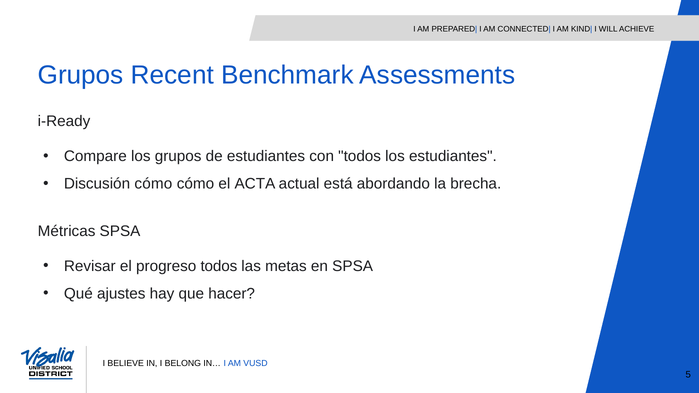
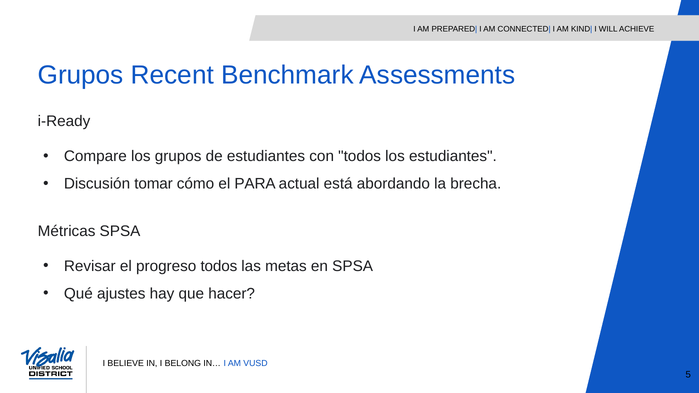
Discusión cómo: cómo -> tomar (154, 184)
ACTA: ACTA -> PARA (255, 184)
